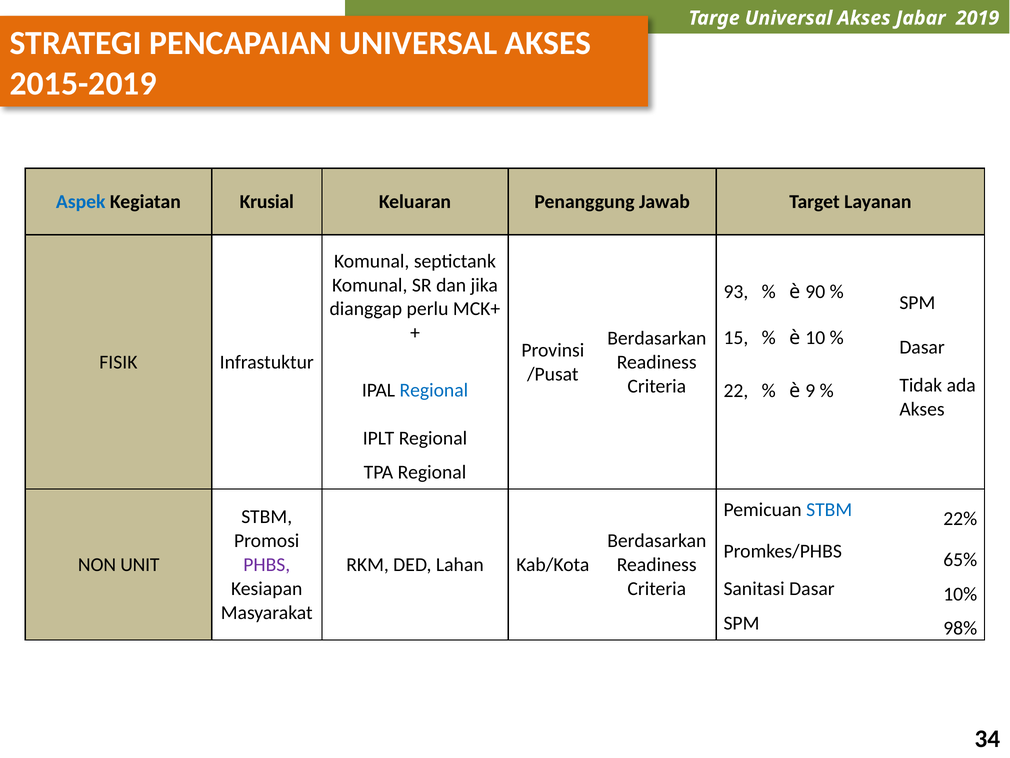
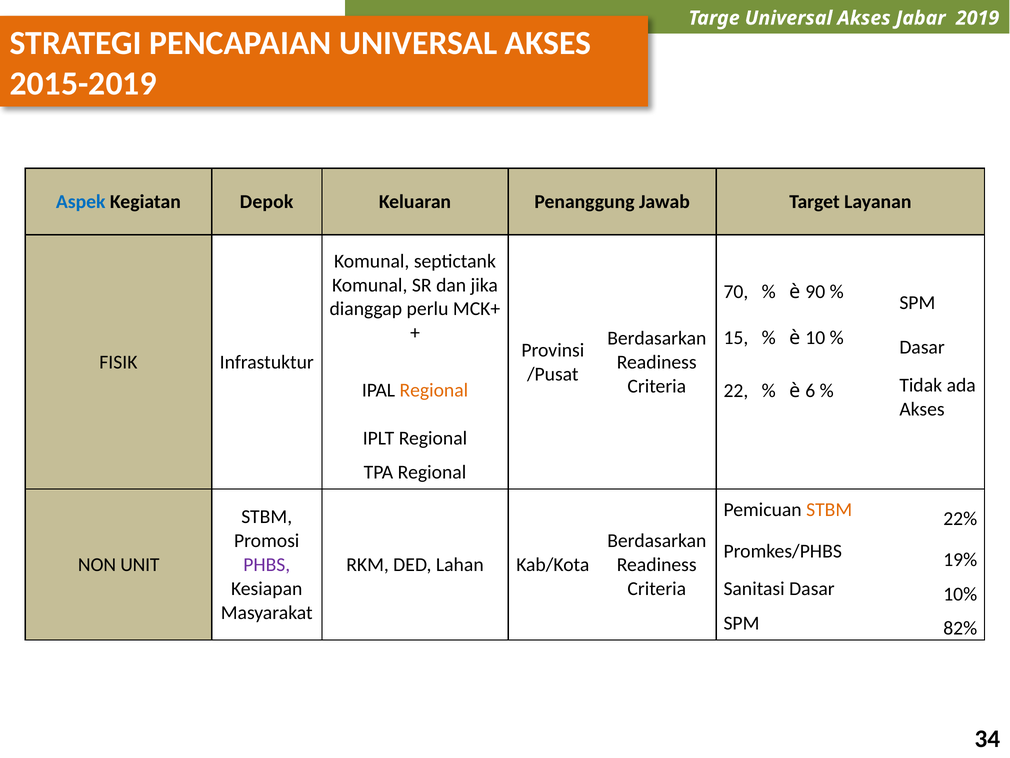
Krusial: Krusial -> Depok (267, 202)
93: 93 -> 70 (736, 292)
Regional colour: blue -> orange (434, 390)
9: 9 -> 6 (810, 391)
STBM colour: blue -> orange (829, 510)
65%: 65% -> 19% (960, 560)
98%: 98% -> 82% (960, 628)
